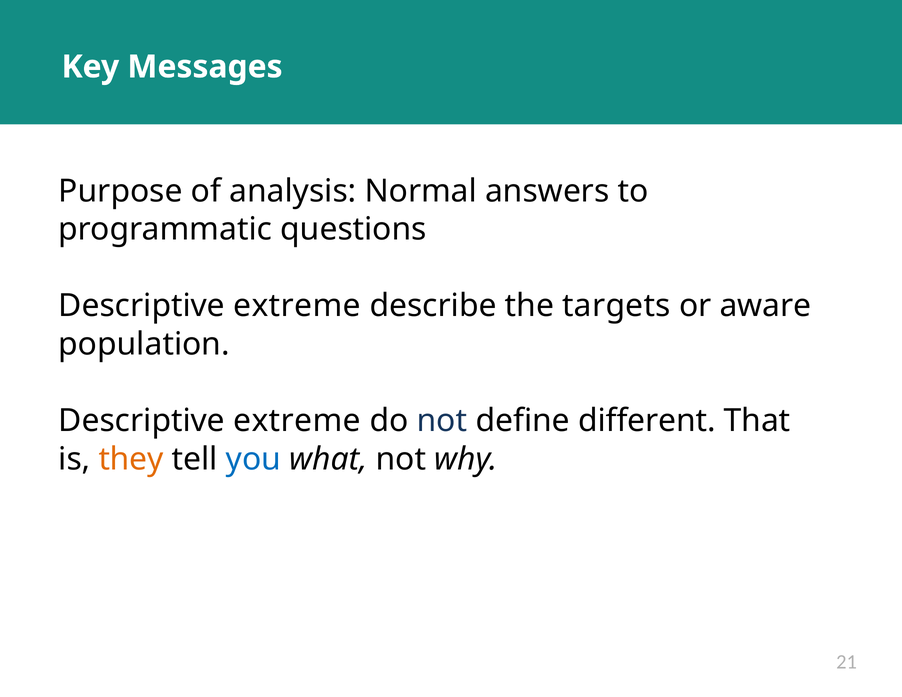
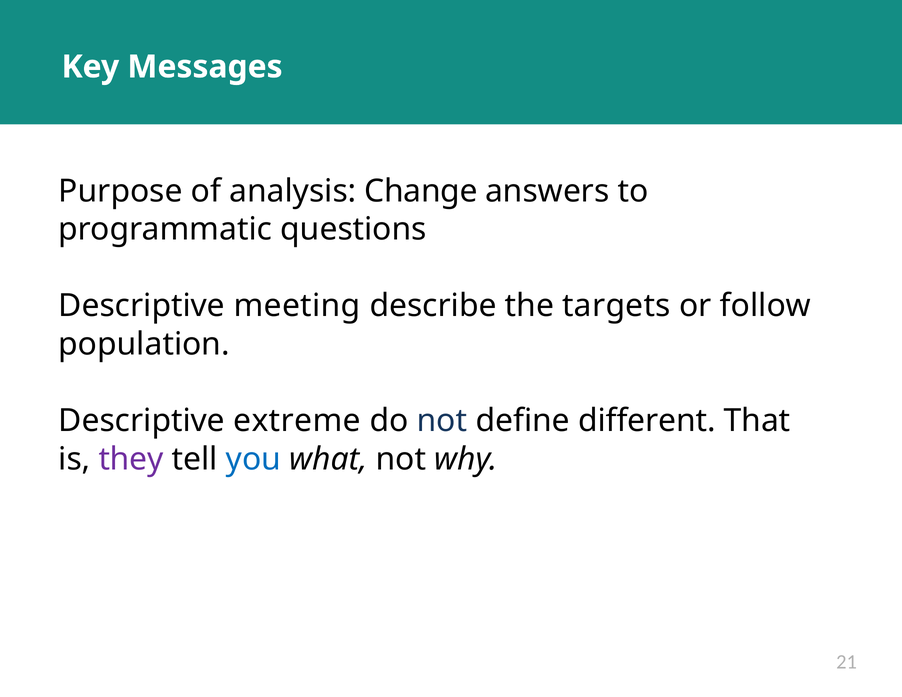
Normal: Normal -> Change (421, 191)
extreme: extreme -> meeting (297, 306)
aware: aware -> follow (765, 306)
they colour: orange -> purple (131, 459)
